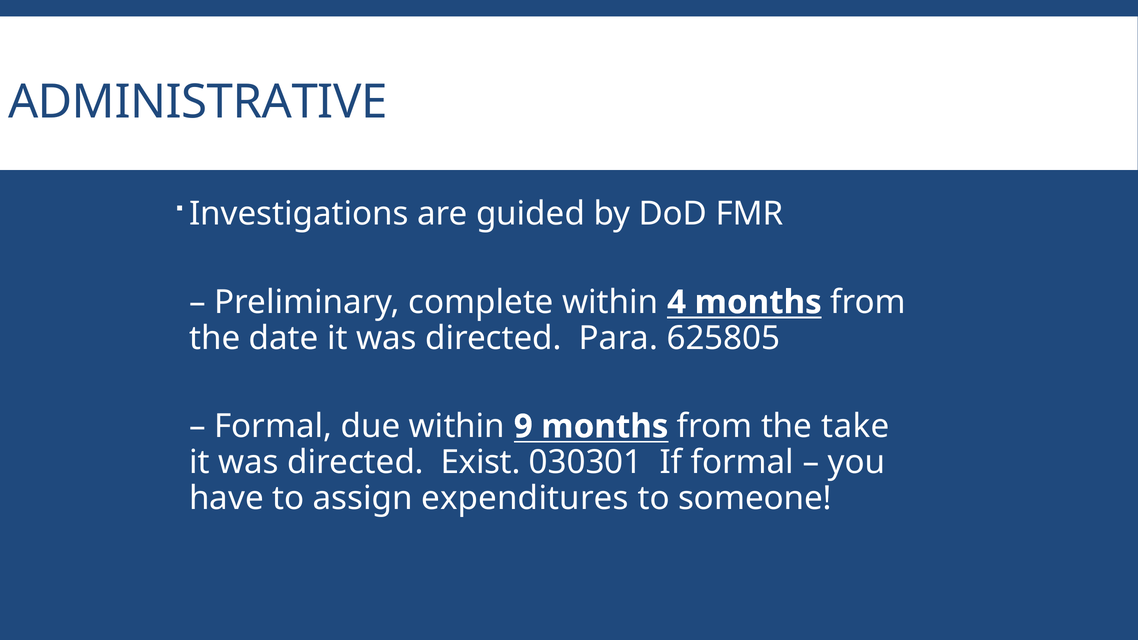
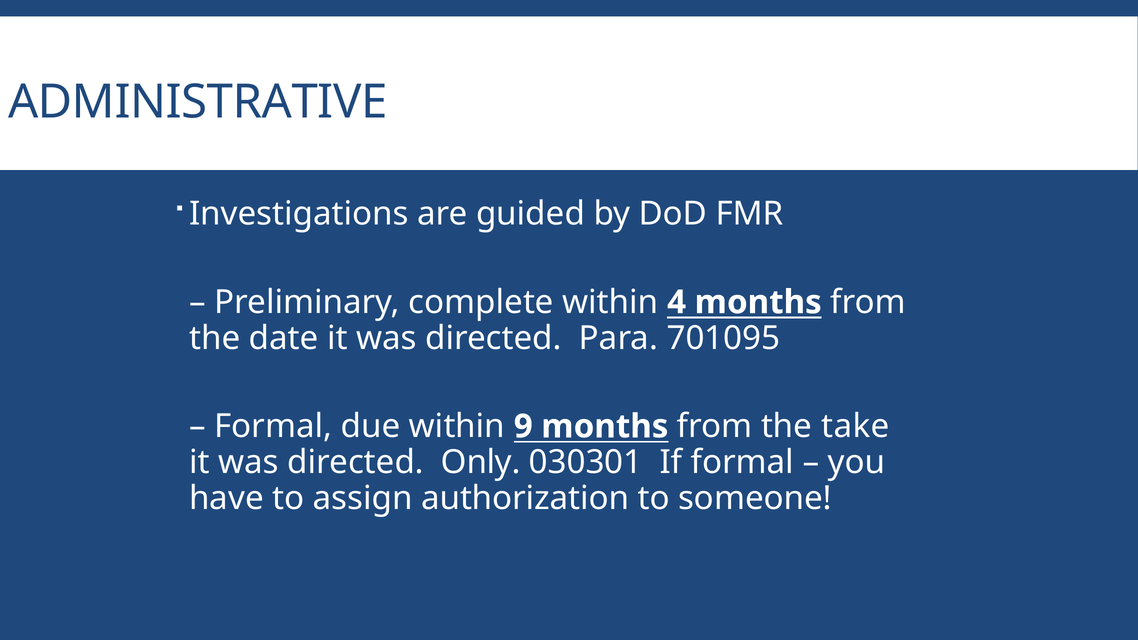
625805: 625805 -> 701095 (723, 338)
Exist: Exist -> Only (481, 462)
expenditures: expenditures -> authorization (525, 498)
